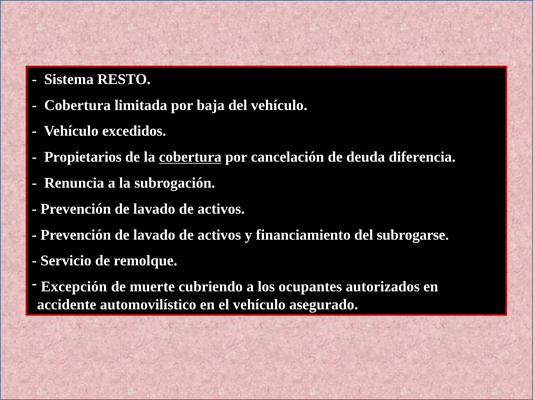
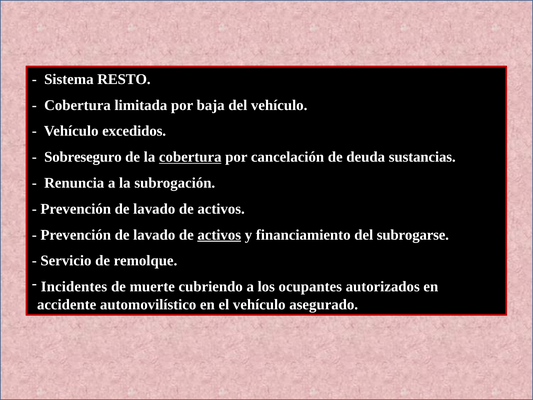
Propietarios: Propietarios -> Sobreseguro (83, 157)
diferencia: diferencia -> sustancias (422, 157)
activos underline: none -> present (219, 235)
Excepción: Excepción -> Incidentes (74, 286)
